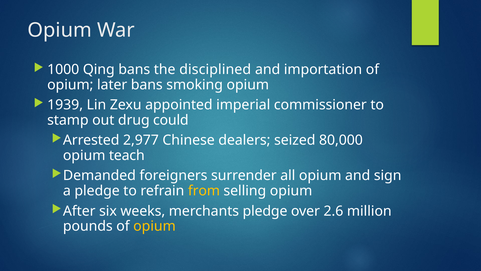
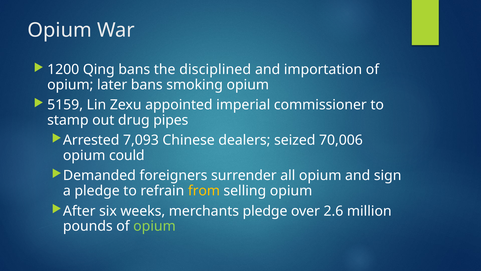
1000: 1000 -> 1200 (63, 69)
1939: 1939 -> 5159 (65, 105)
could: could -> pipes (171, 120)
2,977: 2,977 -> 7,093 (141, 140)
80,000: 80,000 -> 70,006 (341, 140)
teach: teach -> could (127, 155)
opium colour: yellow -> light green (154, 226)
